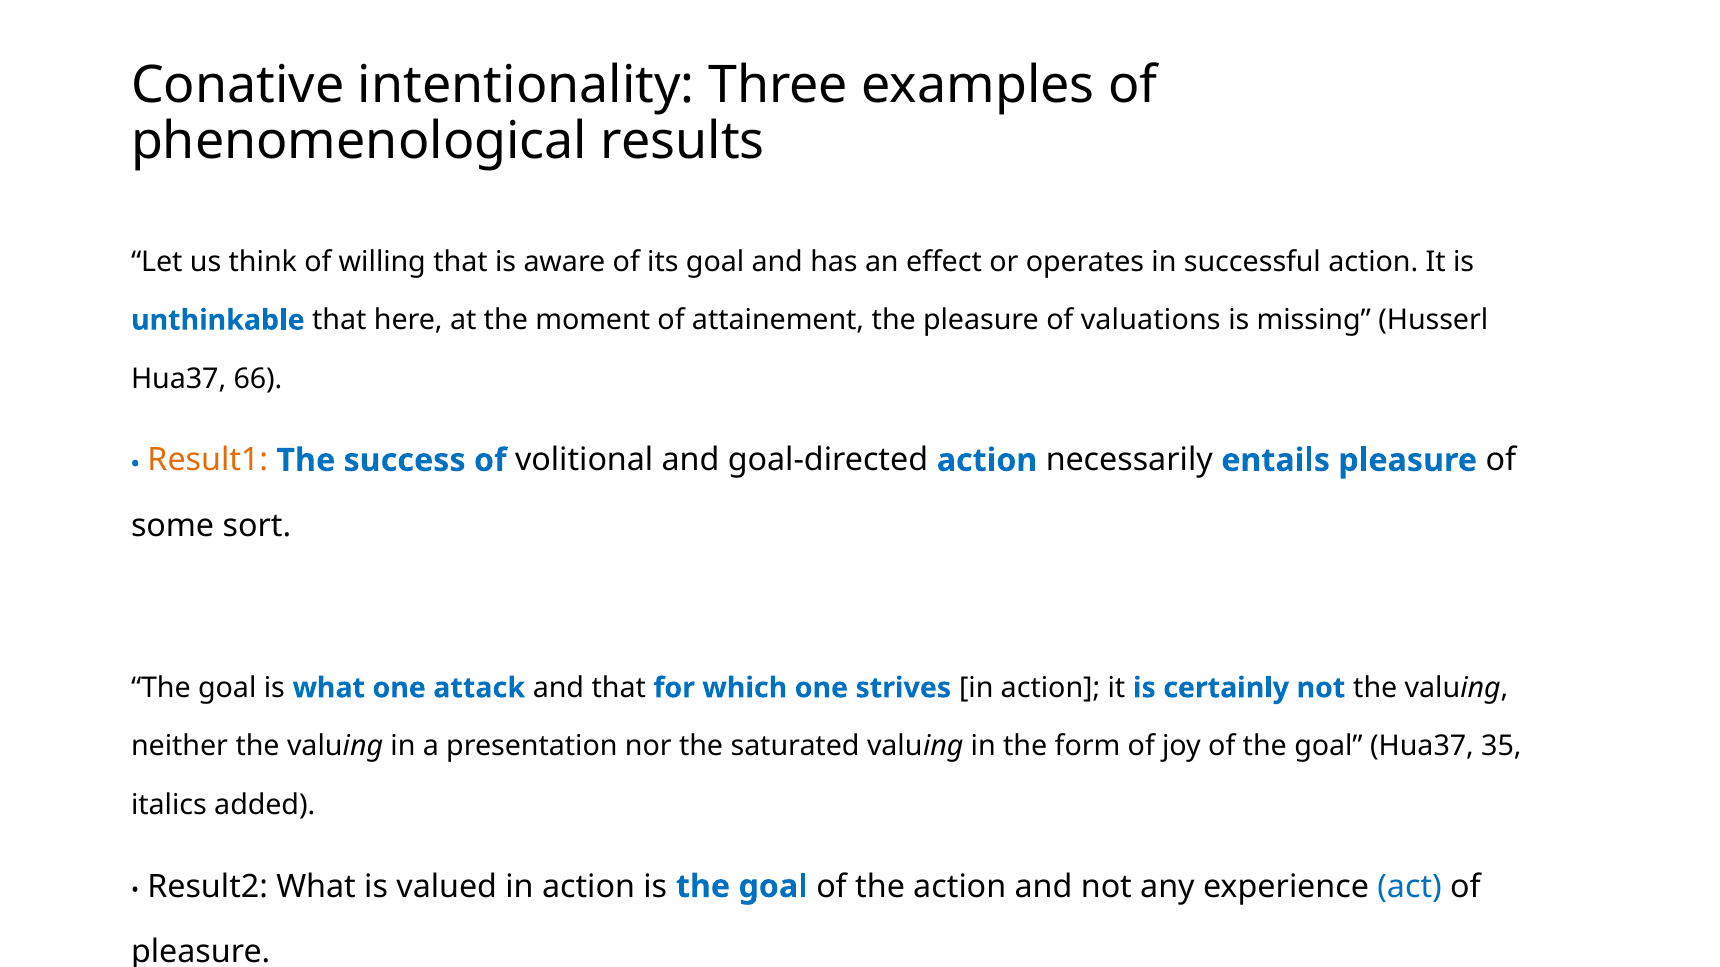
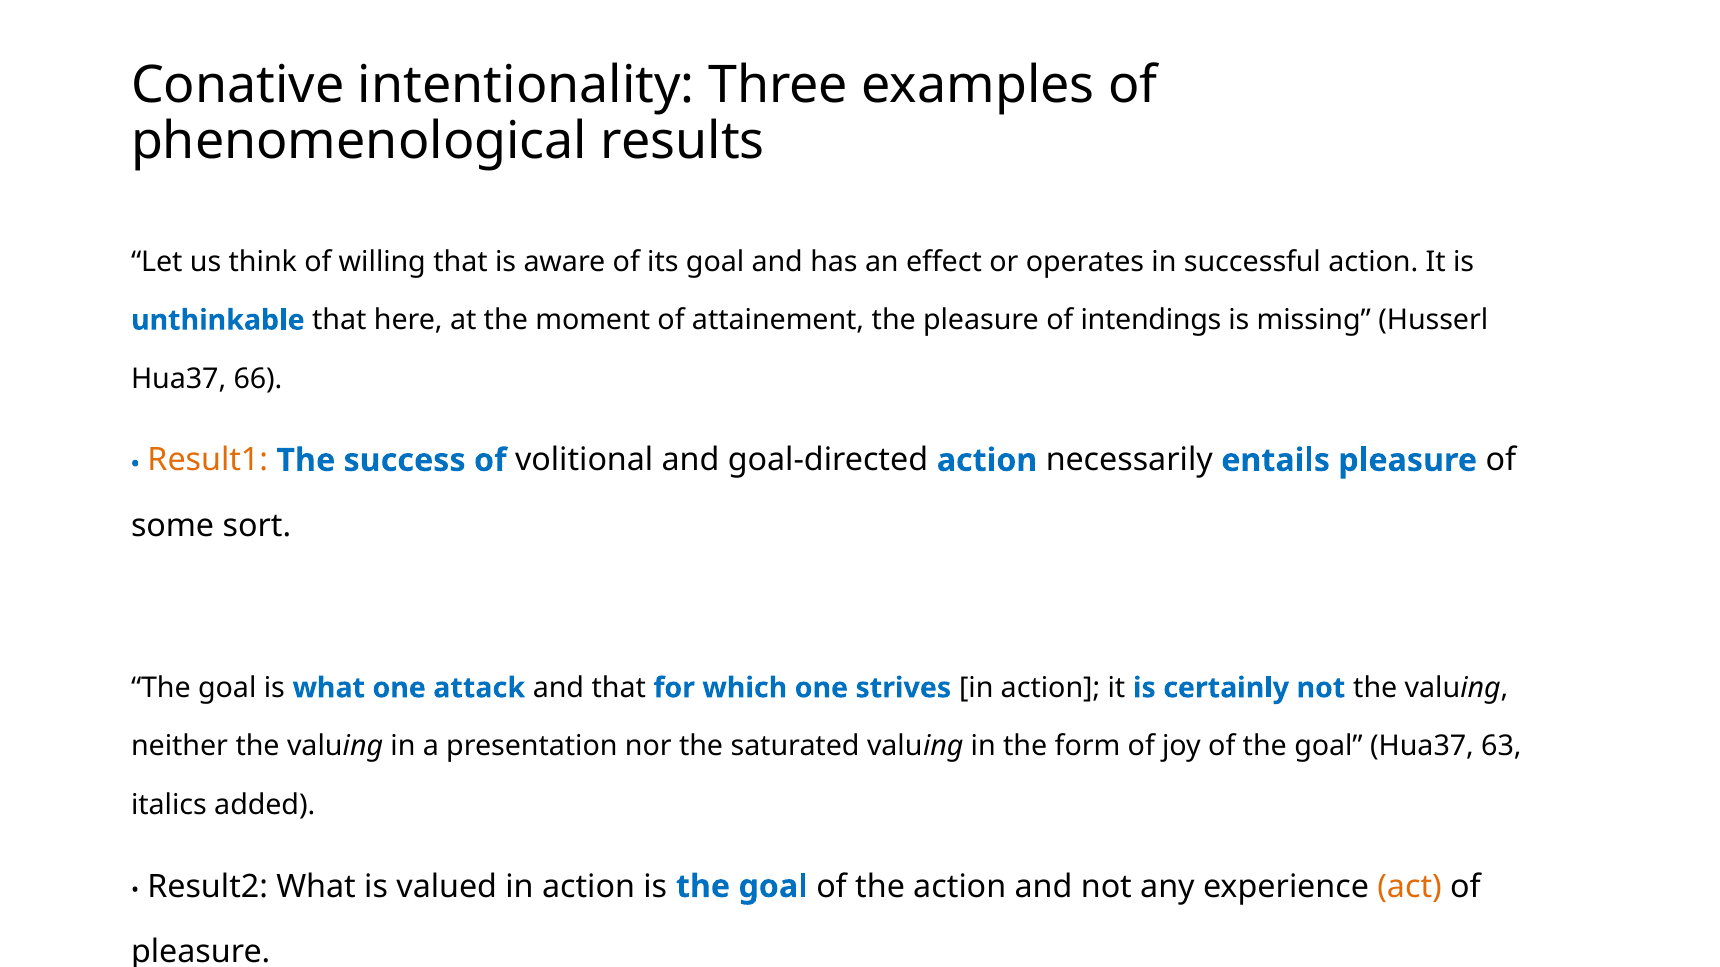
valuations: valuations -> intendings (1151, 320)
35: 35 -> 63 (1501, 747)
act colour: blue -> orange (1410, 887)
